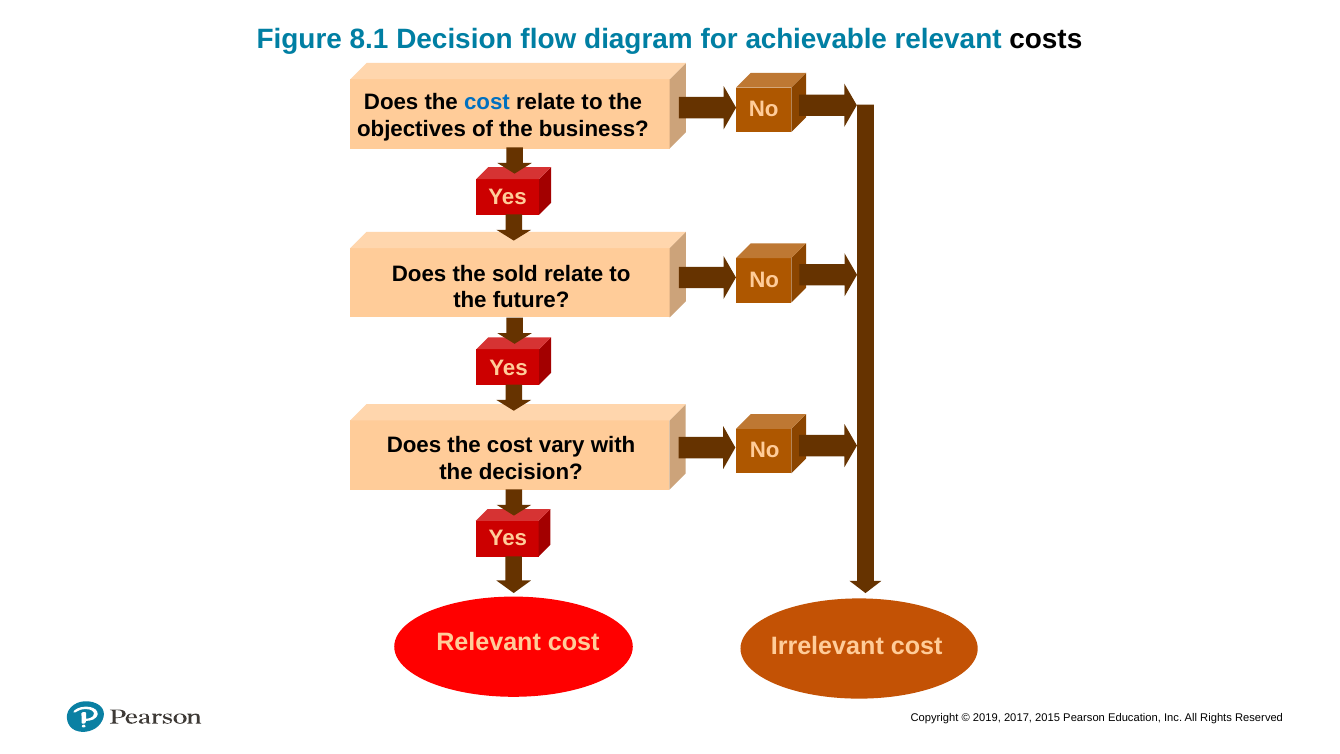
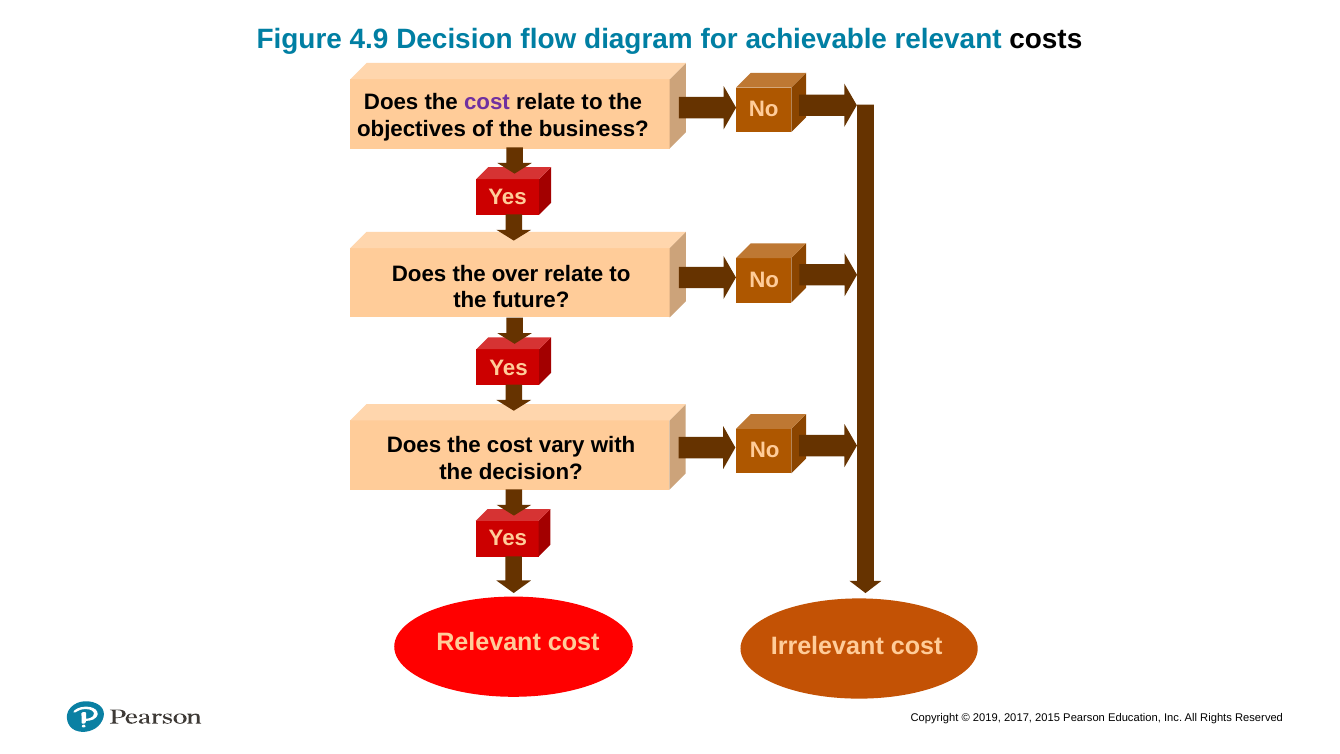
8.1: 8.1 -> 4.9 (369, 40)
cost colour: blue -> purple (487, 102)
sold: sold -> over (515, 274)
